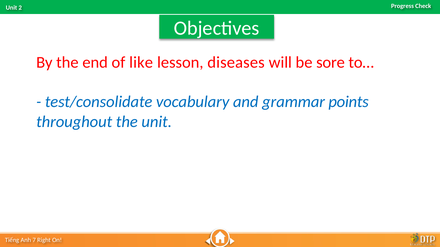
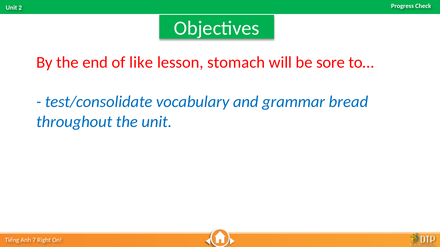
diseases: diseases -> stomach (236, 63)
points: points -> bread (348, 102)
